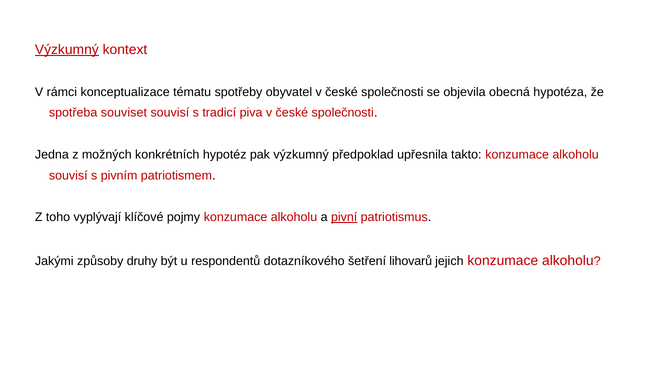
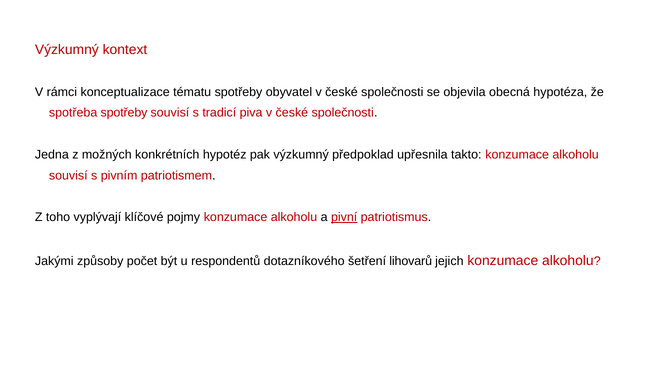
Výzkumný underline: present -> none (67, 50)
spotřeba souviset: souviset -> spotřeby (124, 113)
druhy: druhy -> počet (142, 261)
